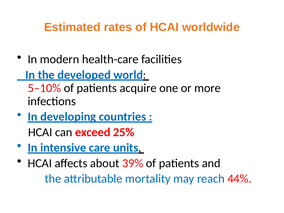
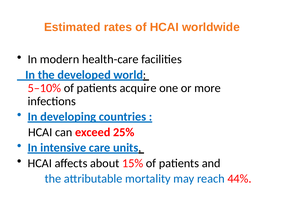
39%: 39% -> 15% (133, 163)
